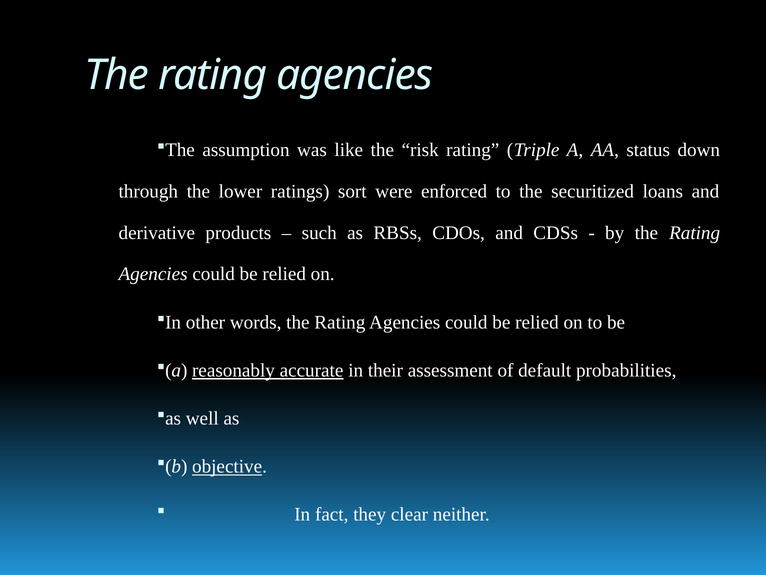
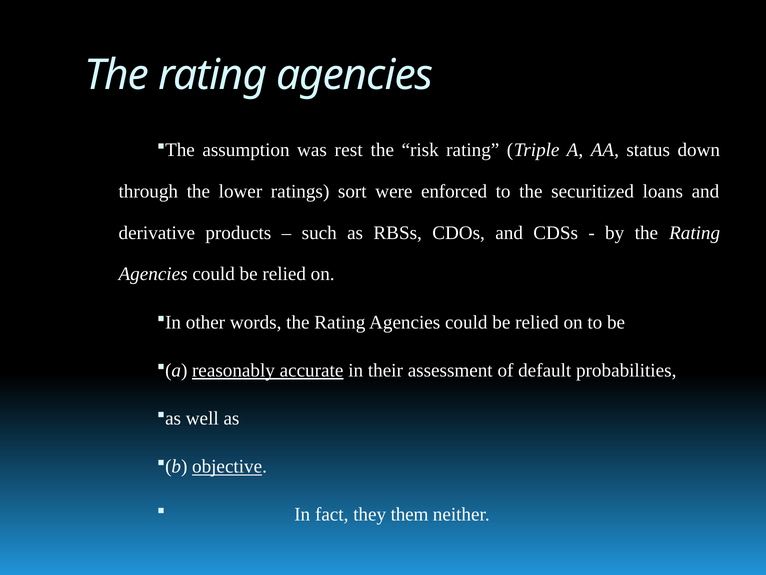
like: like -> rest (349, 150)
clear: clear -> them (410, 514)
